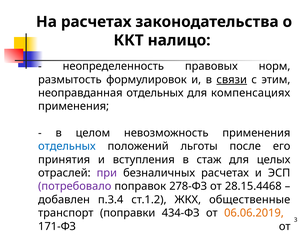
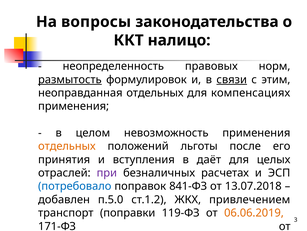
На расчетах: расчетах -> вопросы (96, 22)
размытость underline: none -> present (70, 79)
отдельных colour: blue -> orange (67, 146)
стаж: стаж -> даёт (209, 159)
потребовало colour: purple -> blue (75, 186)
278-ФЗ: 278-ФЗ -> 841-ФЗ (188, 186)
28.15.4468: 28.15.4468 -> 13.07.2018 (253, 186)
п.3.4: п.3.4 -> п.5.0 (111, 199)
общественные: общественные -> привлечением (250, 199)
434-ФЗ: 434-ФЗ -> 119-ФЗ (181, 212)
